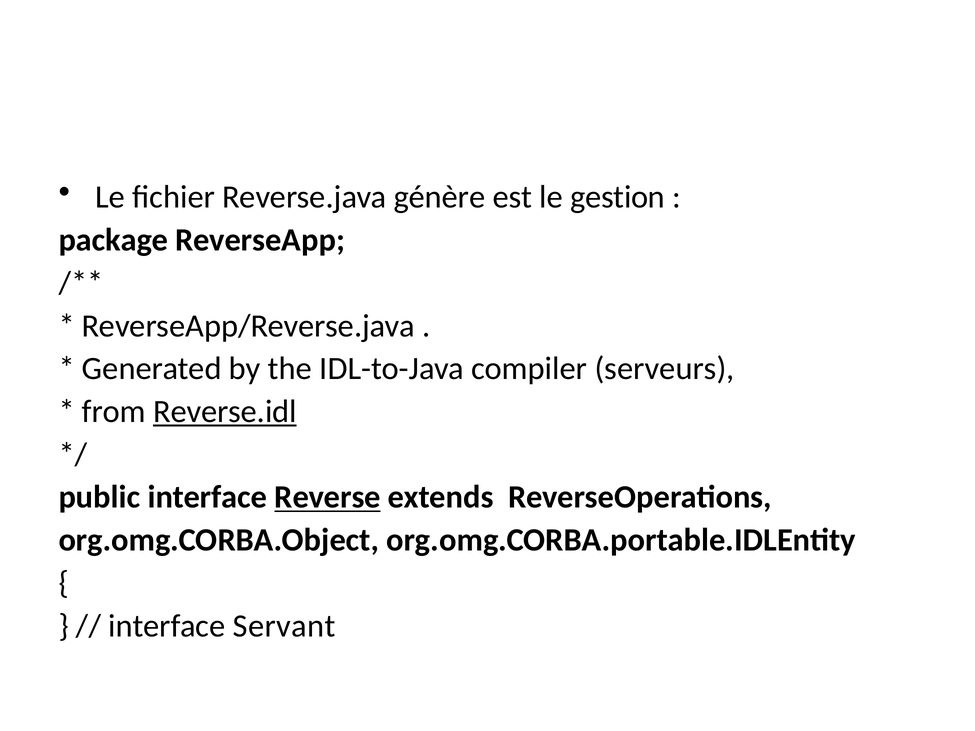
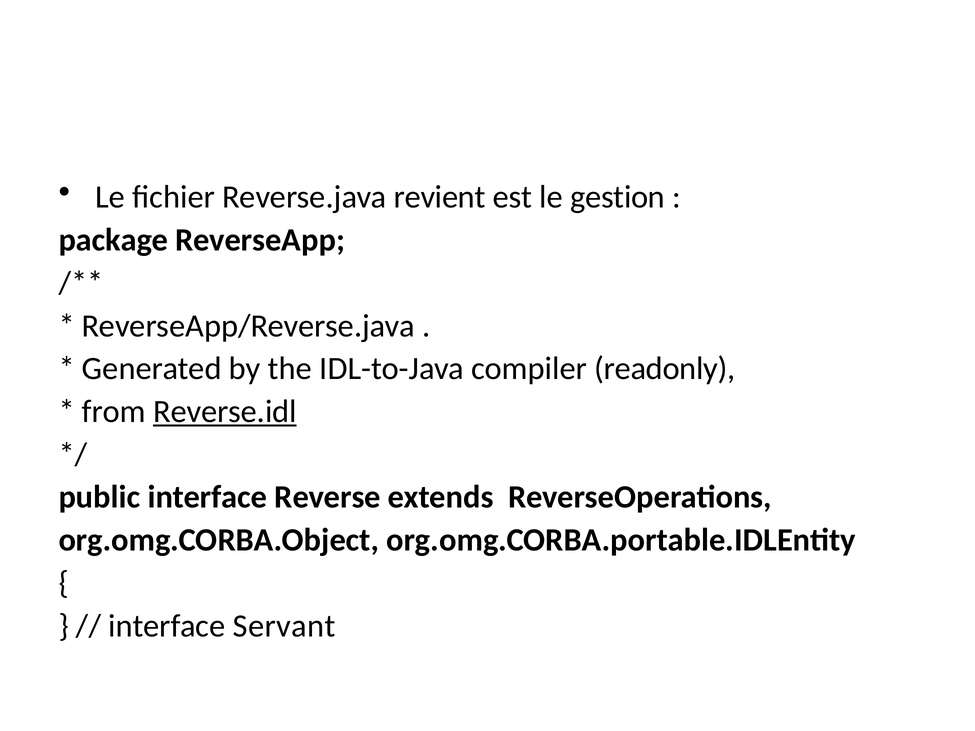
génère: génère -> revient (440, 197)
serveurs: serveurs -> readonly (665, 369)
Reverse underline: present -> none (328, 497)
